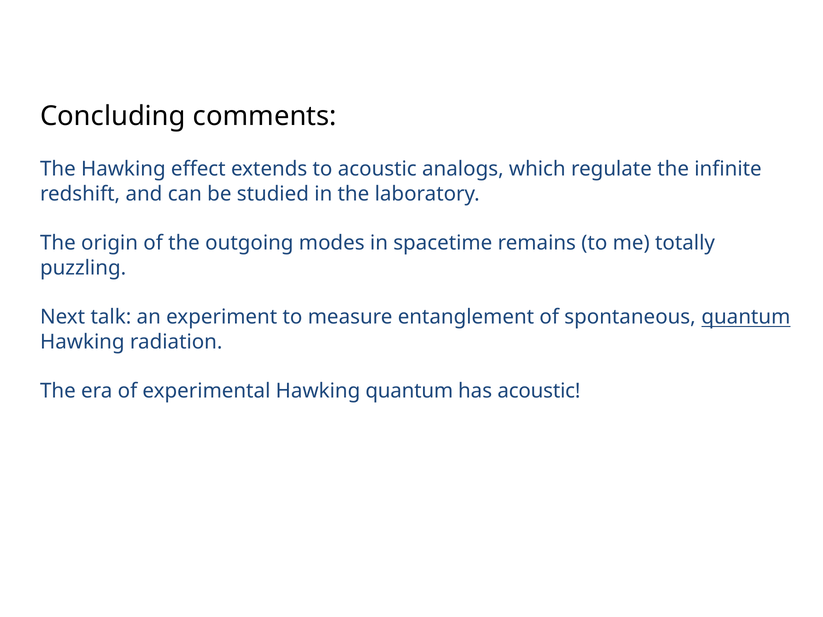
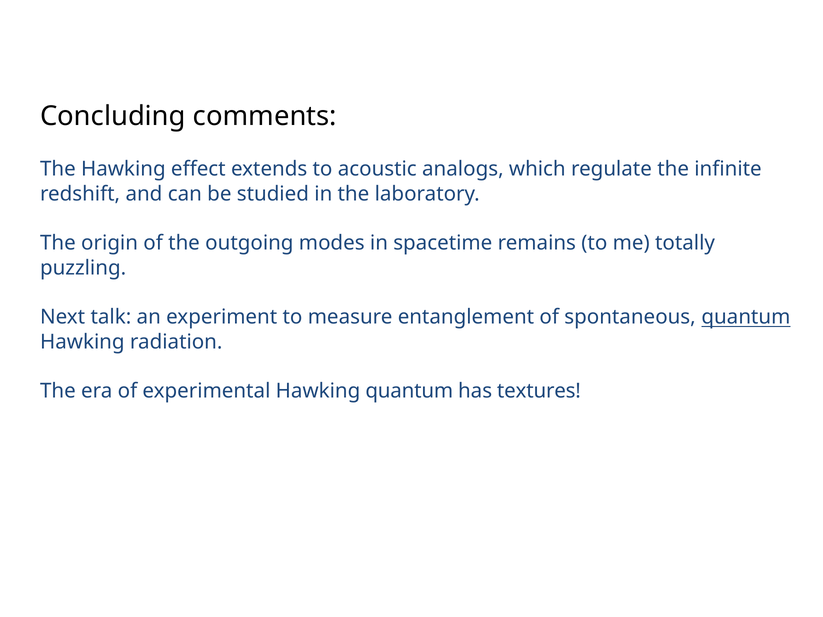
has acoustic: acoustic -> textures (539, 391)
